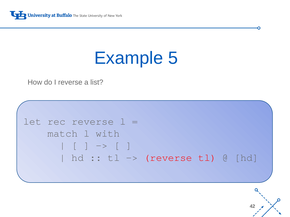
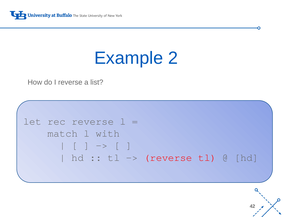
5: 5 -> 2 (173, 58)
